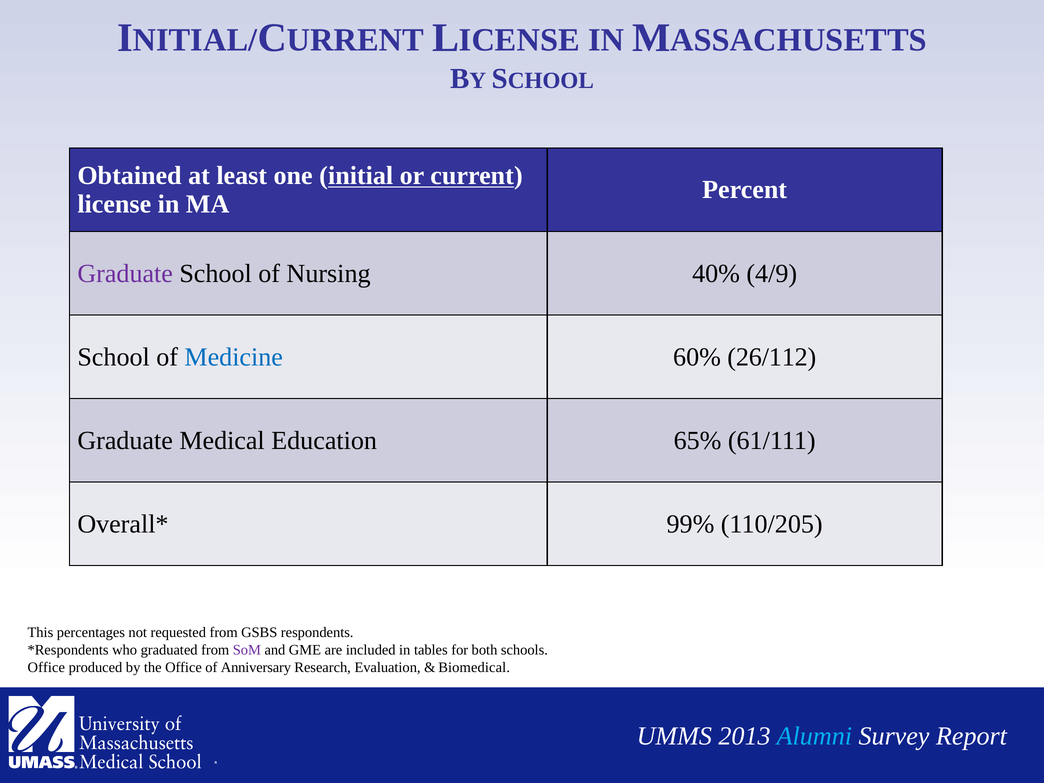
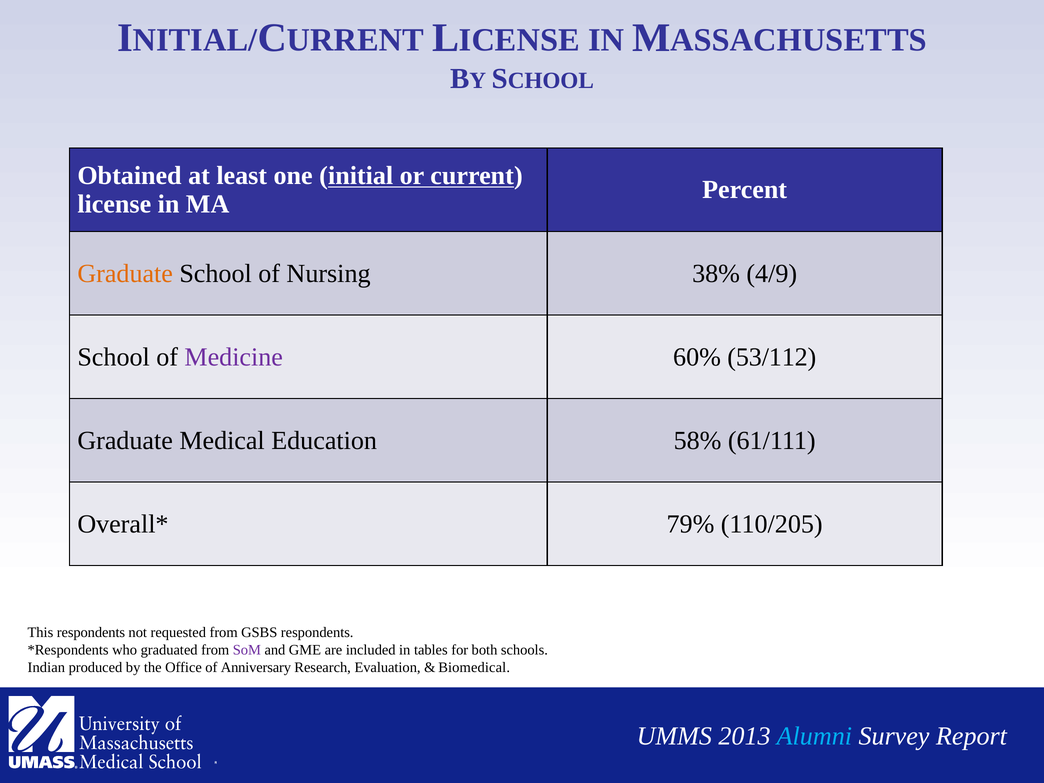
Graduate colour: purple -> orange (125, 273)
40%: 40% -> 38% (716, 273)
Medicine colour: blue -> purple (234, 357)
26/112: 26/112 -> 53/112 (772, 357)
65%: 65% -> 58% (698, 440)
99%: 99% -> 79% (690, 524)
This percentages: percentages -> respondents (91, 633)
Office: Office -> Indian (46, 667)
